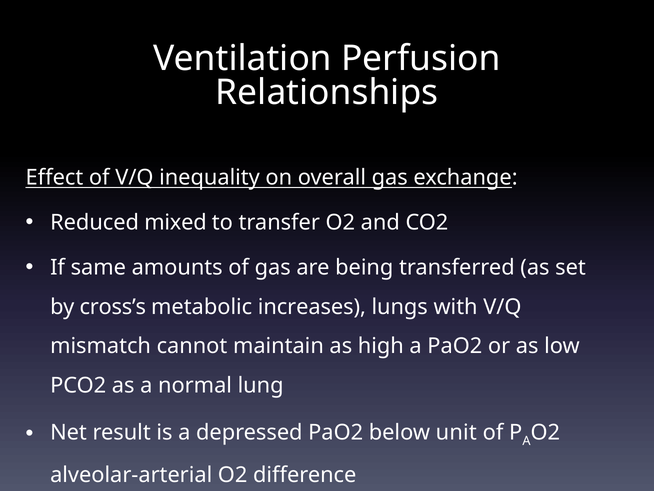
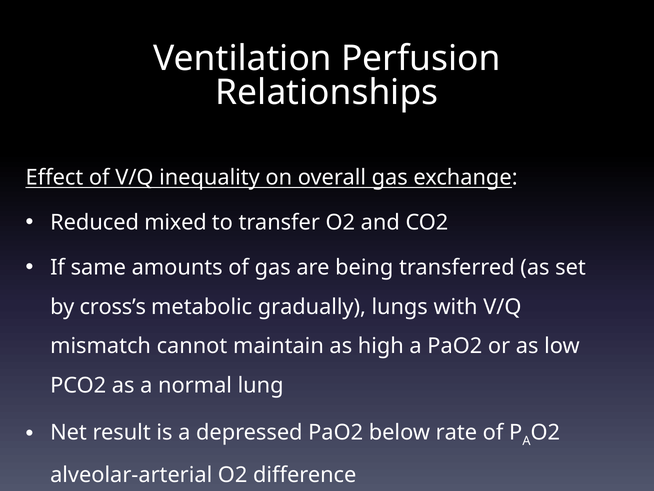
increases: increases -> gradually (312, 307)
unit: unit -> rate (456, 432)
